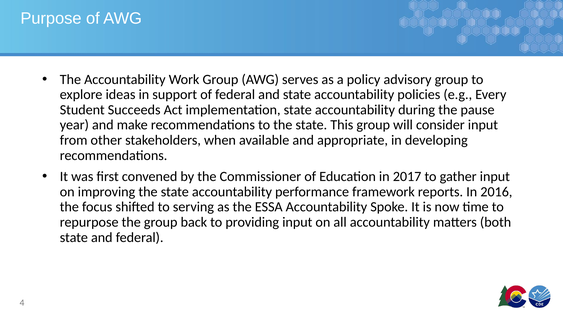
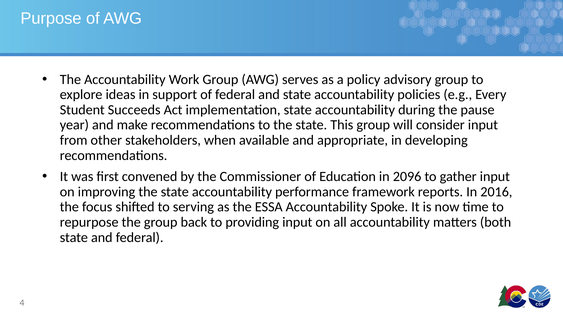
2017: 2017 -> 2096 (407, 176)
